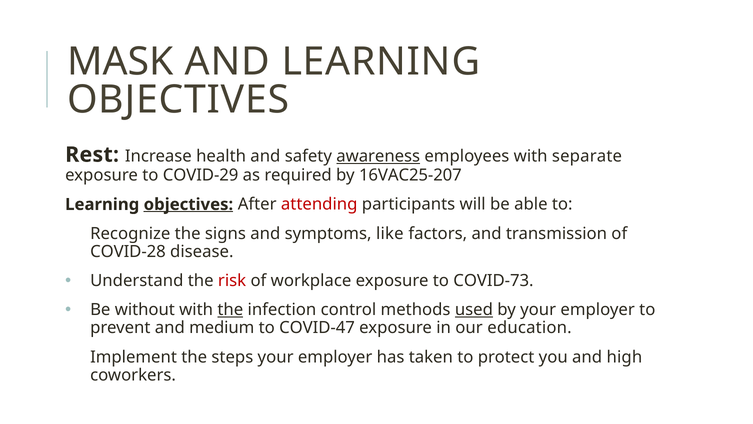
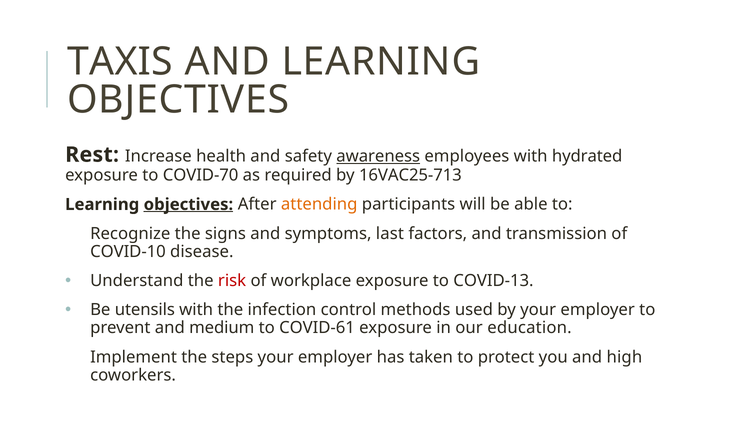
MASK: MASK -> TAXIS (120, 62)
separate: separate -> hydrated (587, 156)
COVID-29: COVID-29 -> COVID-70 (201, 175)
16VAC25-207: 16VAC25-207 -> 16VAC25-713 (410, 175)
attending colour: red -> orange (319, 204)
like: like -> last (390, 233)
COVID-28: COVID-28 -> COVID-10 (128, 251)
COVID-73: COVID-73 -> COVID-13 (493, 280)
without: without -> utensils (145, 310)
the underline: present -> none (230, 310)
used underline: present -> none (474, 310)
COVID-47: COVID-47 -> COVID-61 (317, 328)
